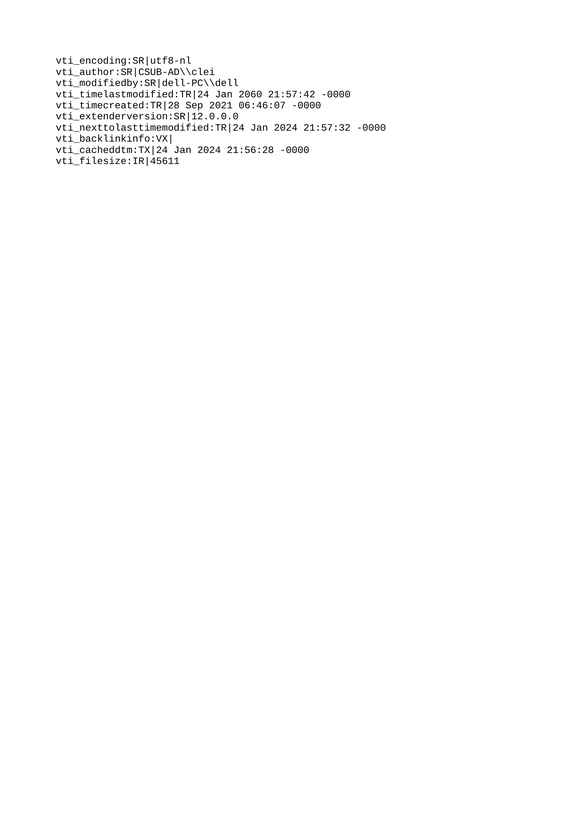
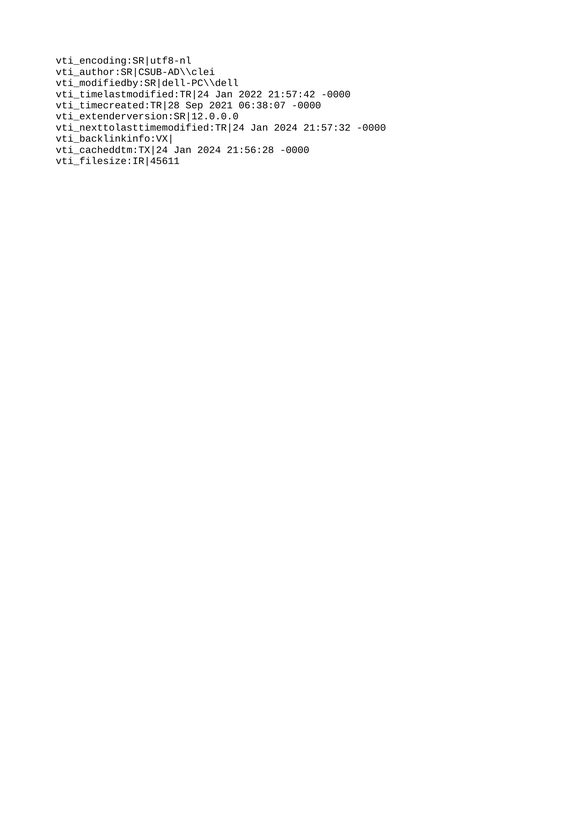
2060: 2060 -> 2022 (250, 94)
06:46:07: 06:46:07 -> 06:38:07 (262, 105)
